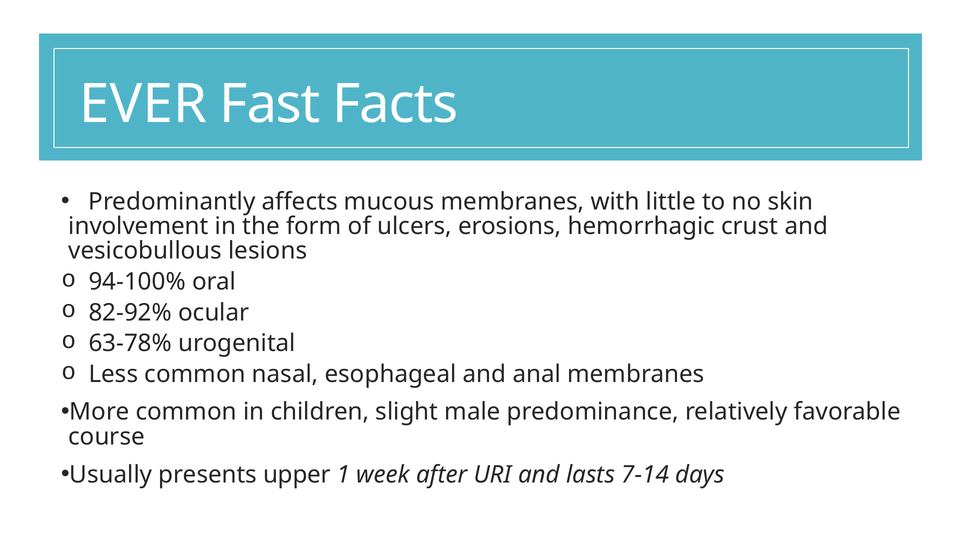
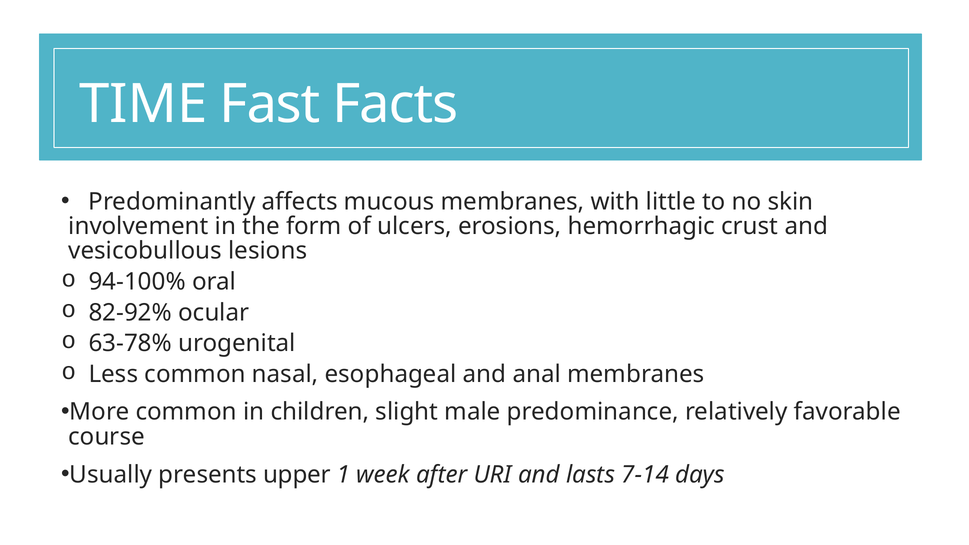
EVER: EVER -> TIME (143, 104)
